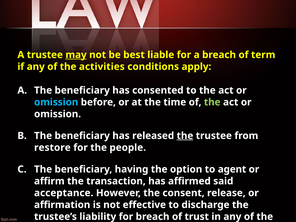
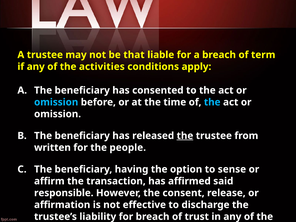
may underline: present -> none (76, 55)
best: best -> that (134, 55)
the colour: light green -> light blue (212, 102)
restore: restore -> written (52, 148)
agent: agent -> sense (232, 169)
acceptance: acceptance -> responsible (64, 193)
